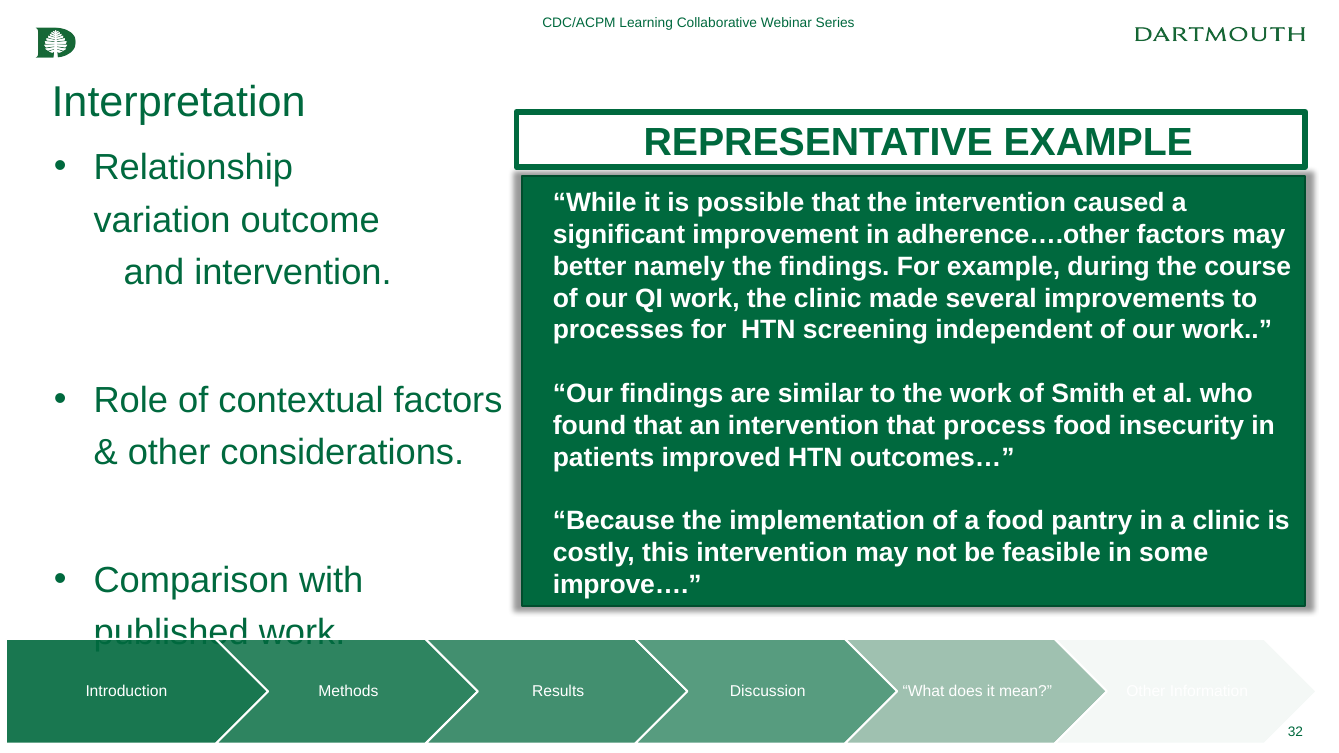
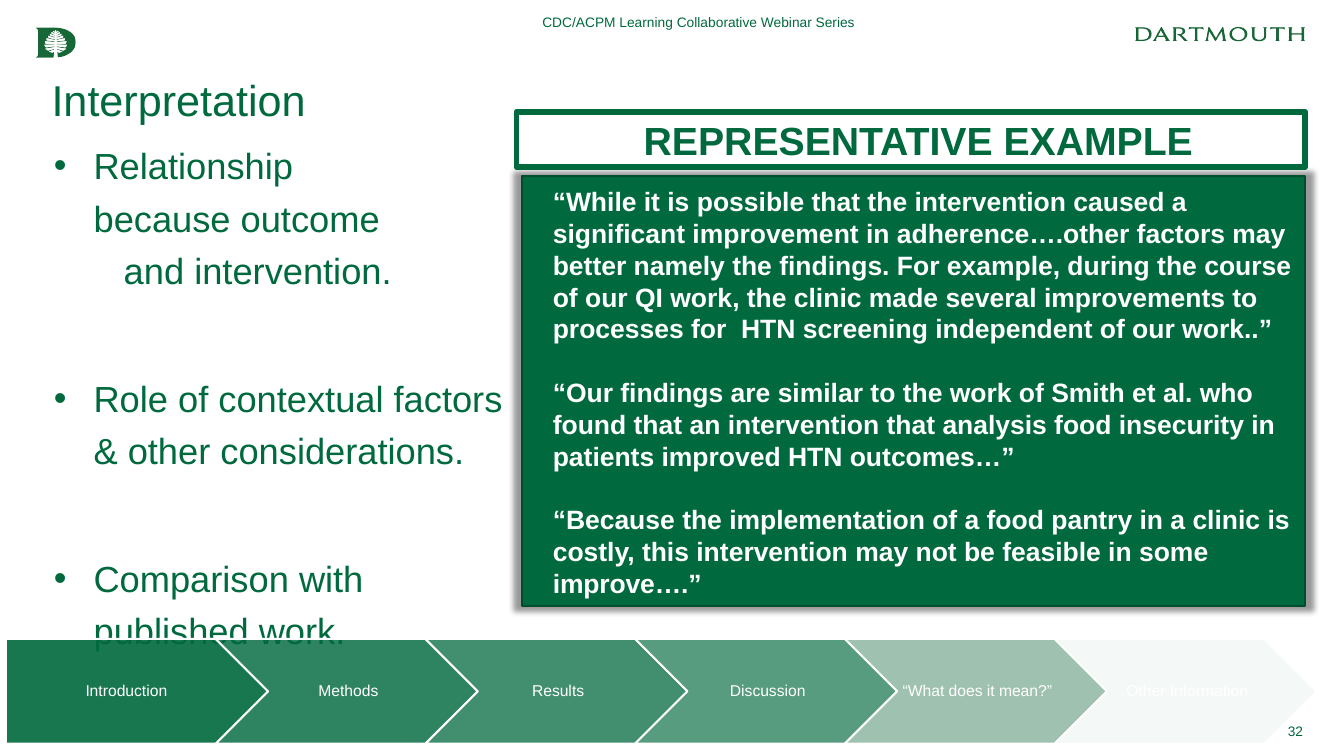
variation: variation -> because (162, 220)
process: process -> analysis (995, 426)
